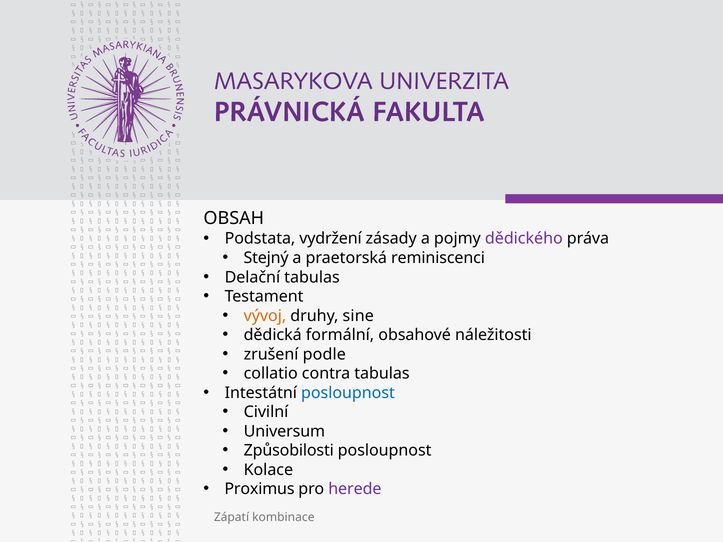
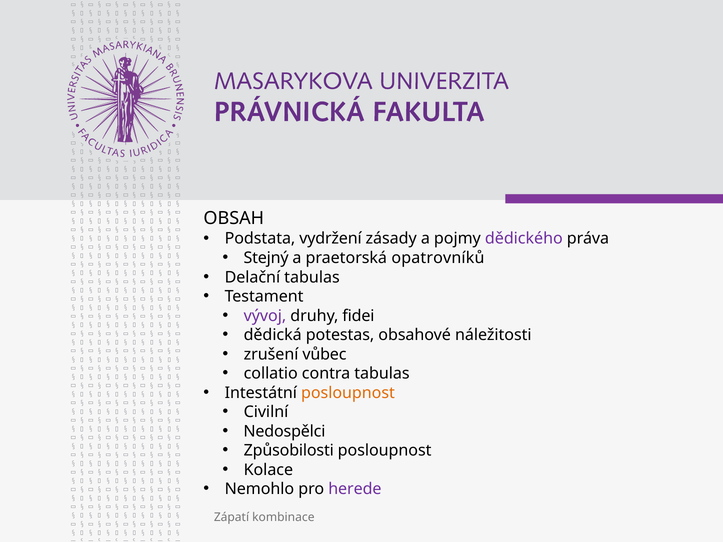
reminiscenci: reminiscenci -> opatrovníků (438, 258)
vývoj colour: orange -> purple (265, 316)
sine: sine -> fidei (358, 316)
formální: formální -> potestas (340, 335)
podle: podle -> vůbec (324, 354)
posloupnost colour: blue -> orange (348, 393)
Universum: Universum -> Nedospělci (284, 432)
Proximus: Proximus -> Nemohlo (259, 489)
